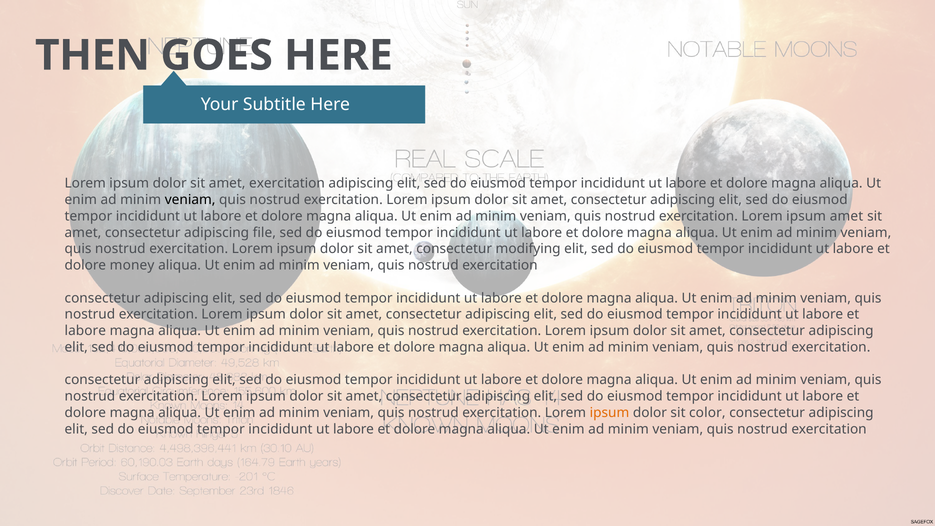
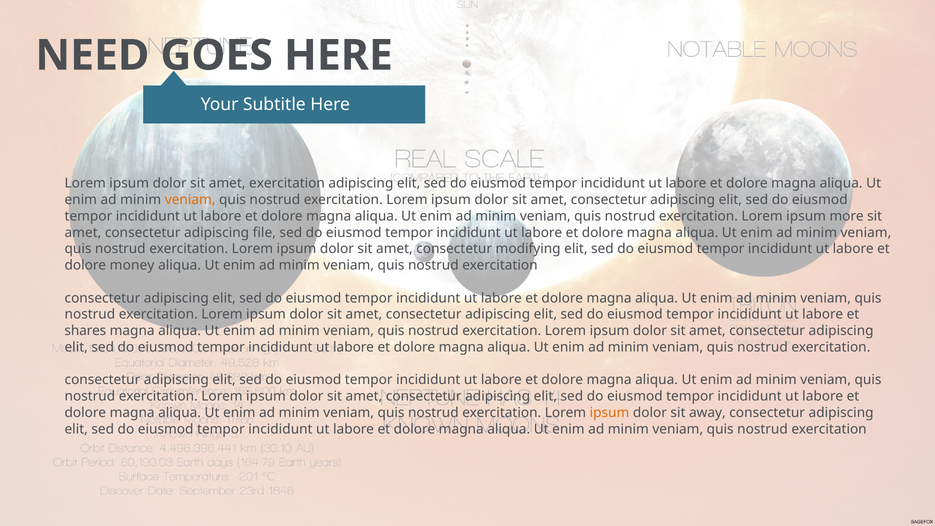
THEN: THEN -> NEED (92, 55)
veniam colour: black -> orange (190, 200)
ipsum amet: amet -> more (847, 216)
labore: labore -> shares (85, 331)
color: color -> away (707, 413)
